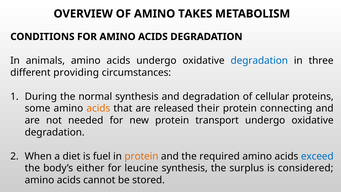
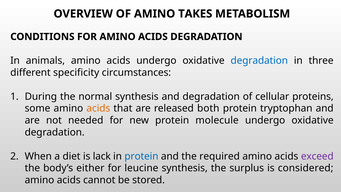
providing: providing -> specificity (76, 73)
their: their -> both (208, 108)
connecting: connecting -> tryptophan (286, 108)
transport: transport -> molecule (217, 120)
fuel: fuel -> lack (102, 156)
protein colour: orange -> blue (141, 156)
exceed colour: blue -> purple (317, 156)
